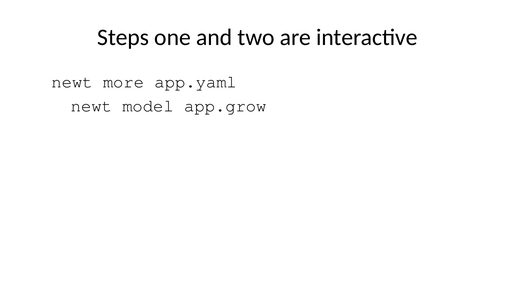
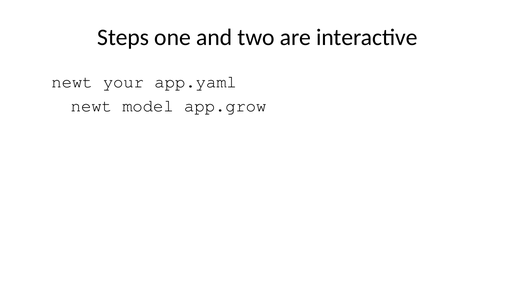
more: more -> your (124, 82)
